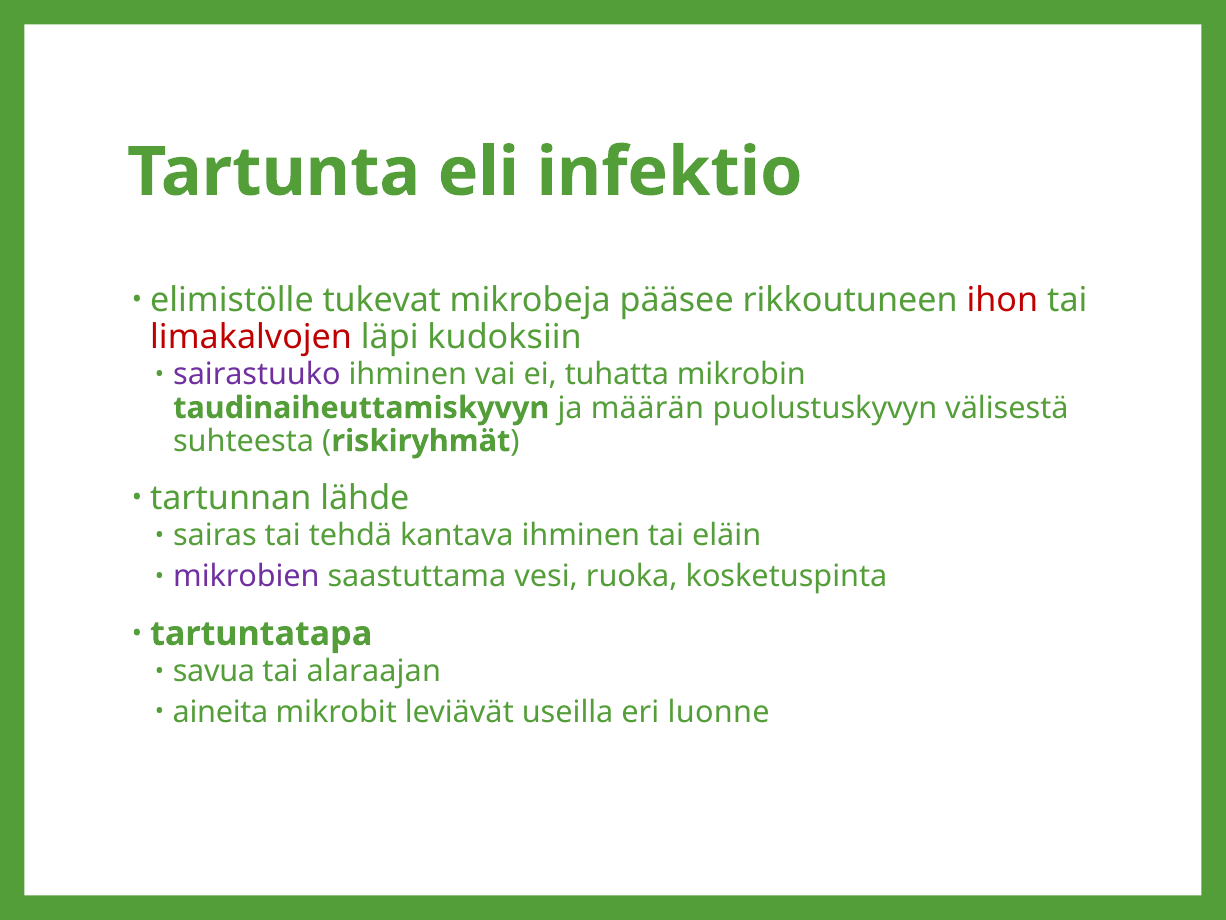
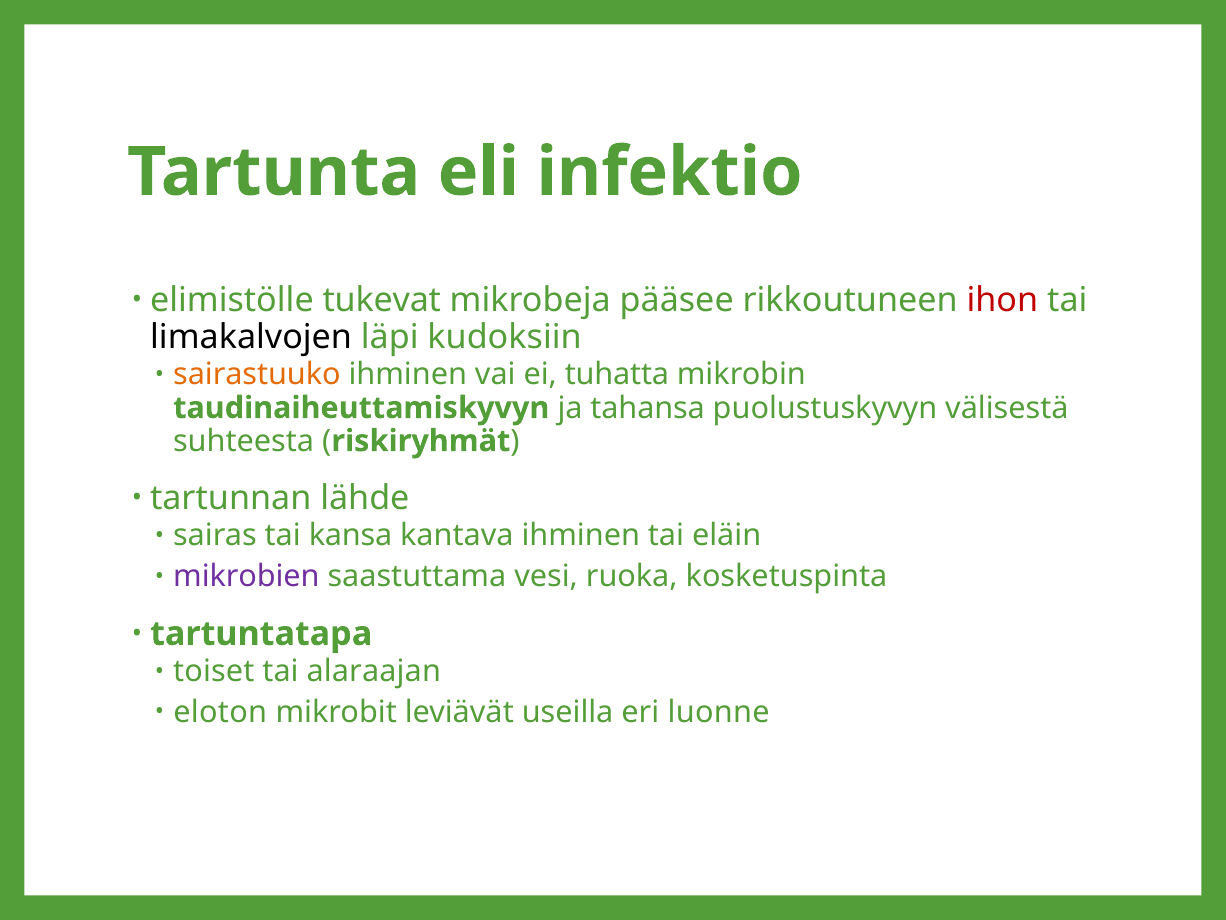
limakalvojen colour: red -> black (251, 337)
sairastuuko colour: purple -> orange (257, 375)
määrän: määrän -> tahansa (648, 408)
tehdä: tehdä -> kansa (351, 535)
savua: savua -> toiset (214, 671)
aineita: aineita -> eloton (220, 712)
